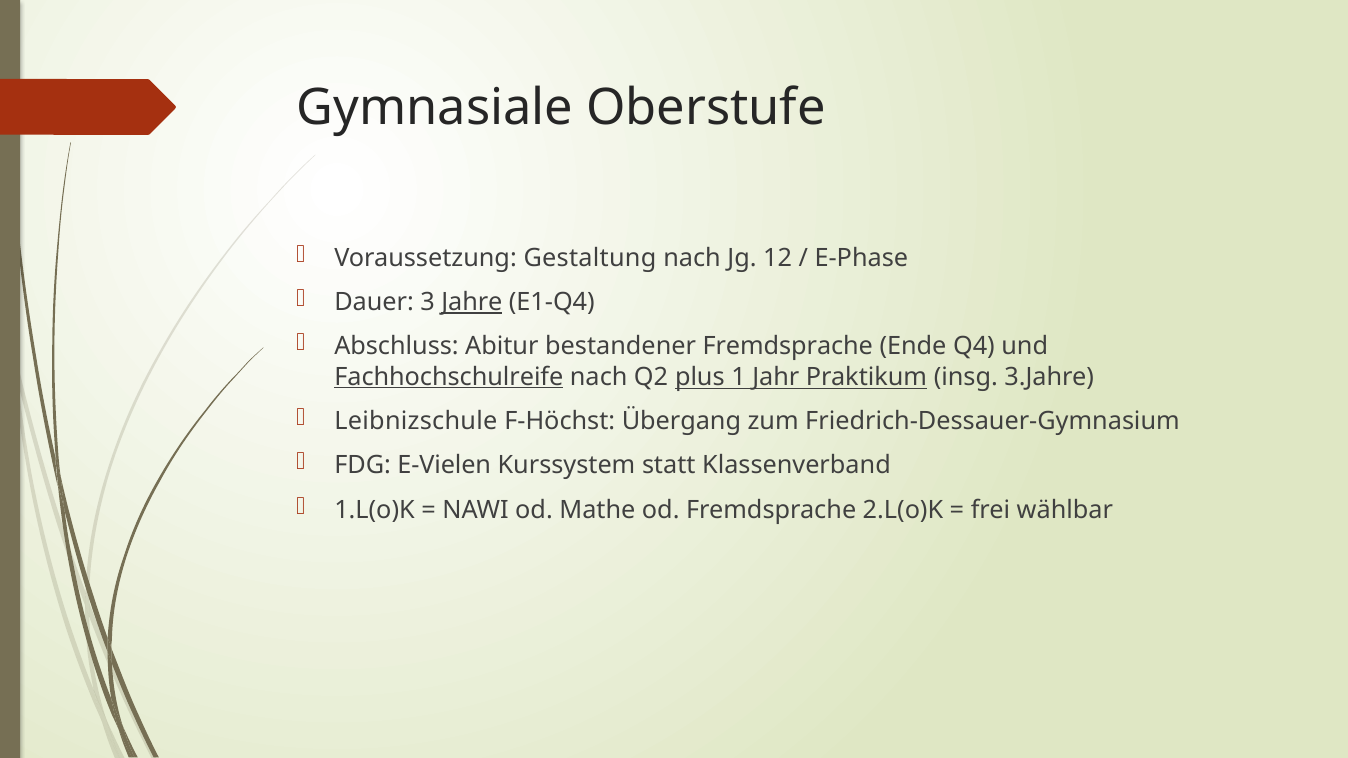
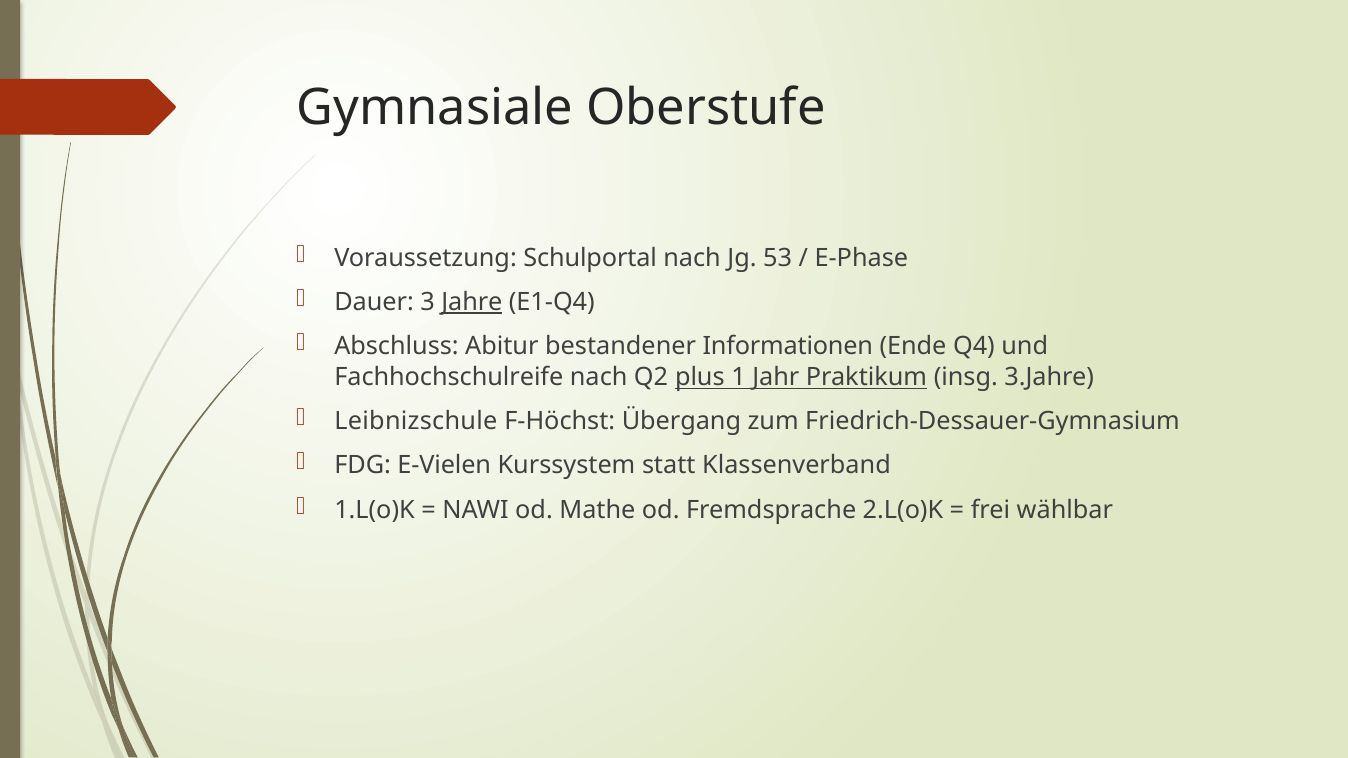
Gestaltung: Gestaltung -> Schulportal (590, 258)
12: 12 -> 53 (778, 258)
bestandener Fremdsprache: Fremdsprache -> Informationen (788, 347)
Fachhochschulreife underline: present -> none (449, 377)
